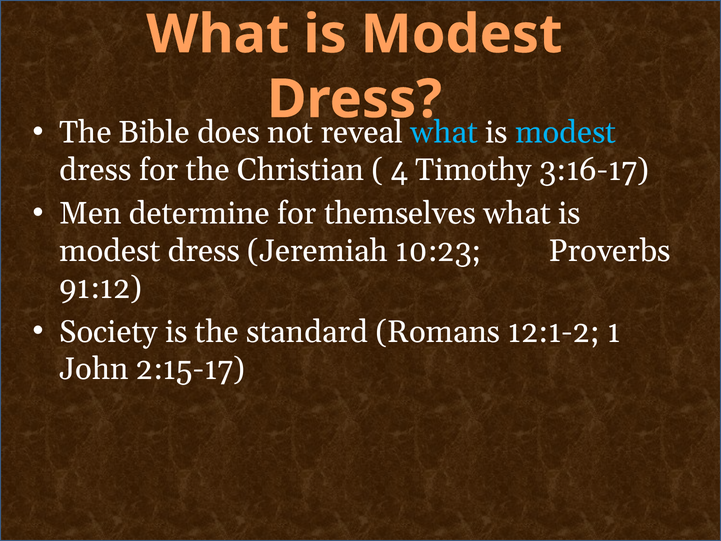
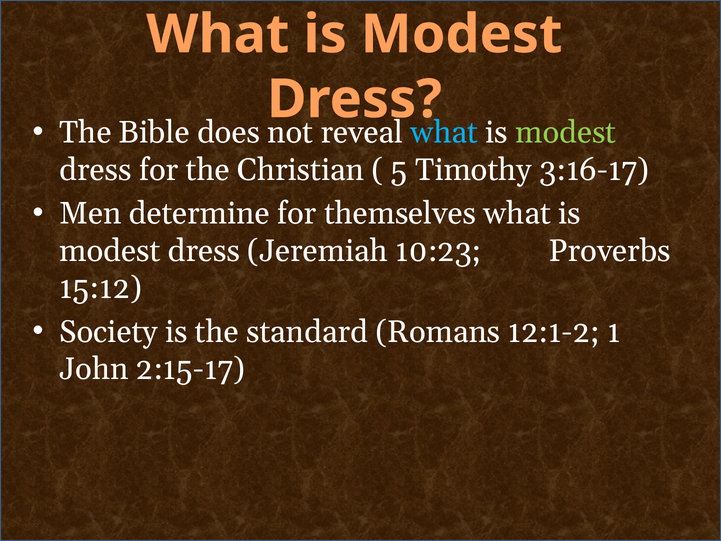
modest colour: light blue -> light green (566, 133)
4: 4 -> 5 (399, 170)
91:12: 91:12 -> 15:12 (101, 288)
